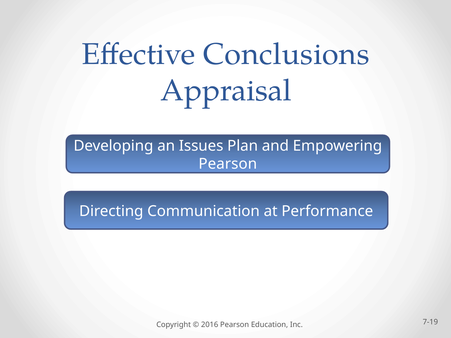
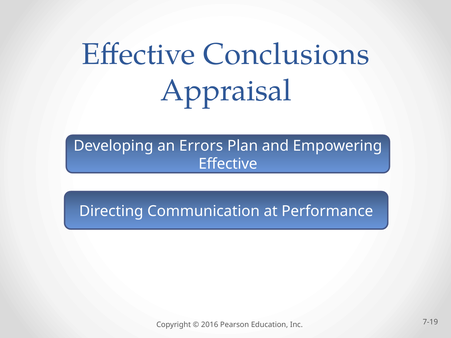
Issues: Issues -> Errors (201, 146)
Pearson: Pearson -> Effective (228, 164)
